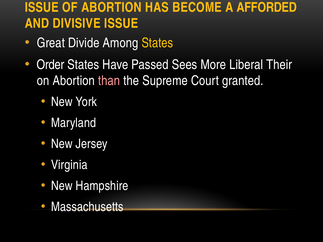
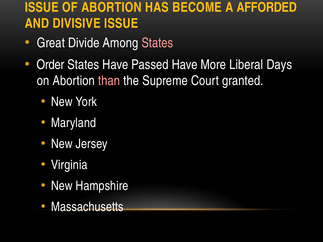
States colour: yellow -> pink (157, 43)
Passed Sees: Sees -> Have (185, 65)
Their: Their -> Days (279, 65)
